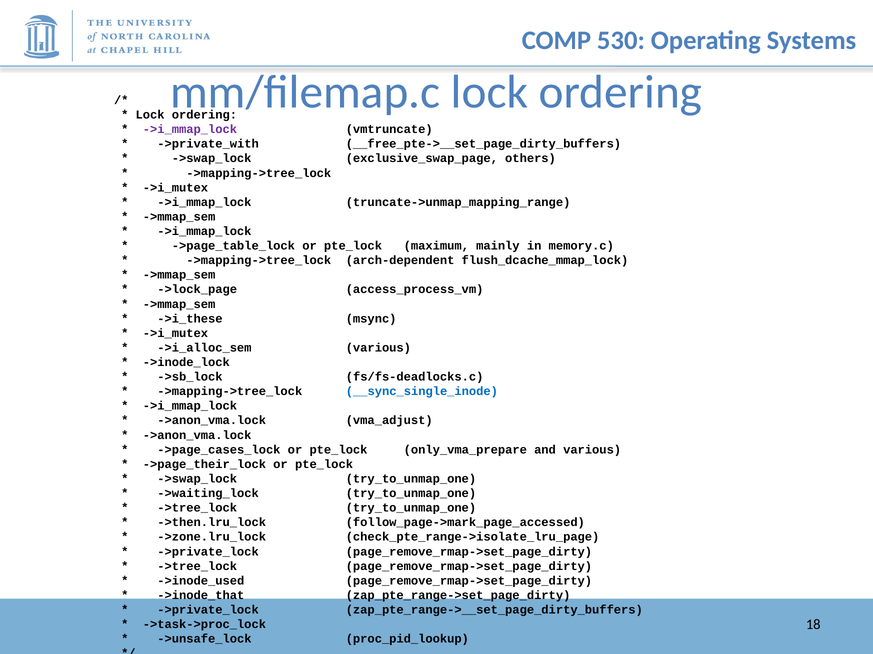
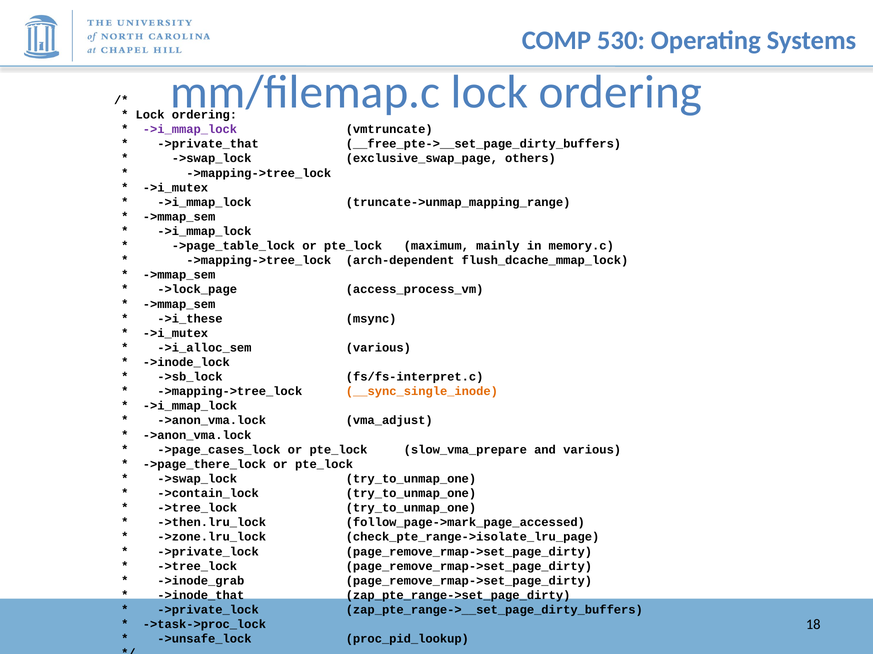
->private_with: ->private_with -> ->private_that (208, 144)
fs/fs-deadlocks.c: fs/fs-deadlocks.c -> fs/fs-interpret.c (415, 377)
__sync_single_inode colour: blue -> orange (422, 392)
only_vma_prepare: only_vma_prepare -> slow_vma_prepare (465, 450)
->page_their_lock: ->page_their_lock -> ->page_there_lock (204, 465)
->waiting_lock: ->waiting_lock -> ->contain_lock (208, 494)
->inode_used: ->inode_used -> ->inode_grab (201, 581)
